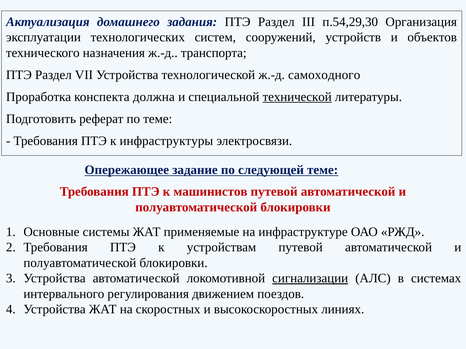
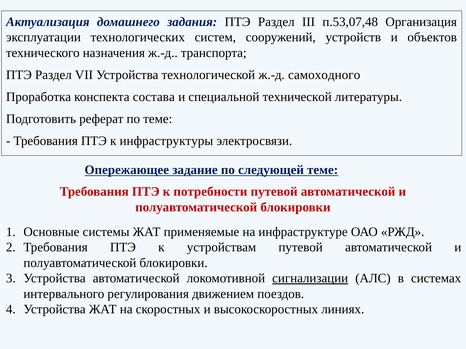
п.54,29,30: п.54,29,30 -> п.53,07,48 (350, 22)
должна: должна -> состава (154, 97)
технической underline: present -> none (297, 97)
машинистов: машинистов -> потребности (210, 192)
